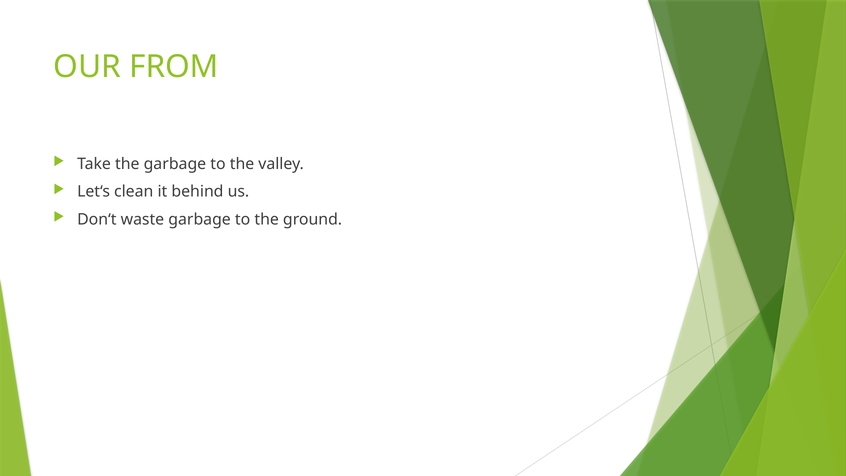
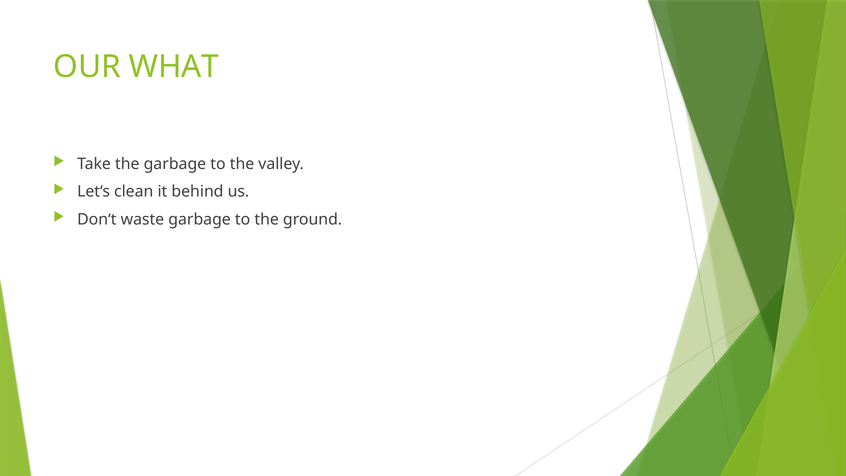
FROM: FROM -> WHAT (174, 67)
